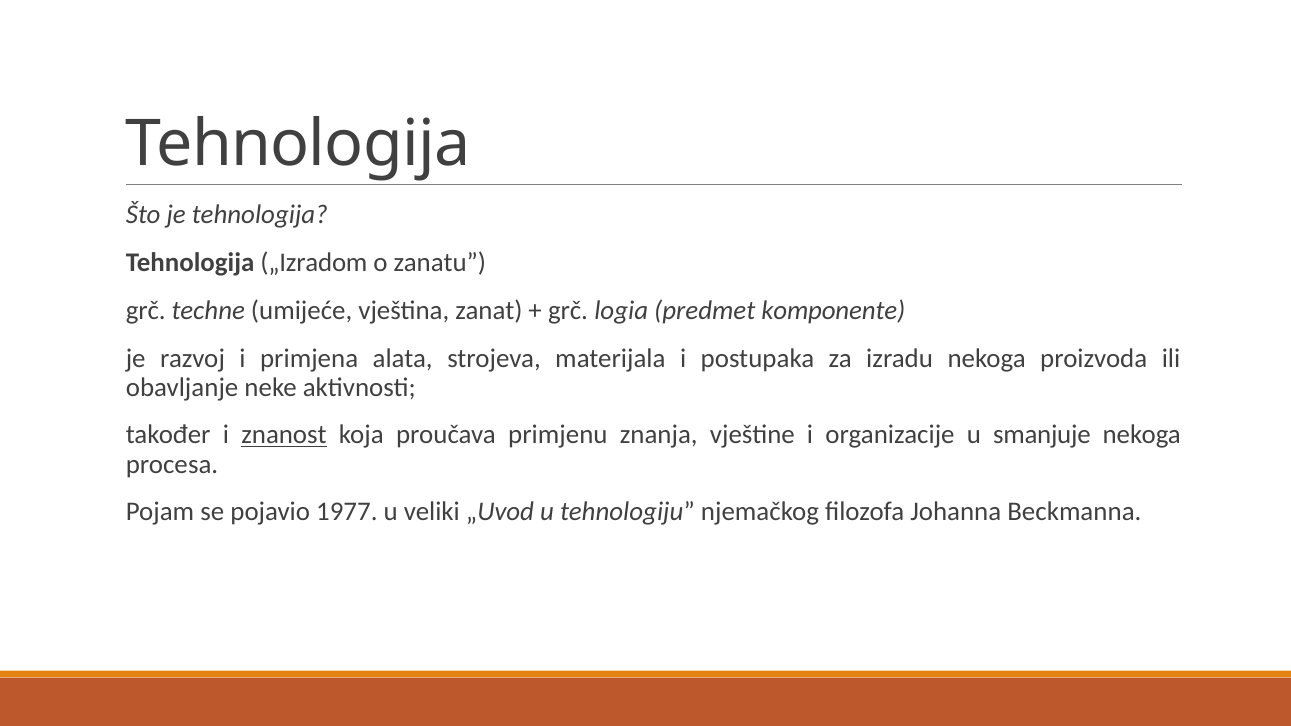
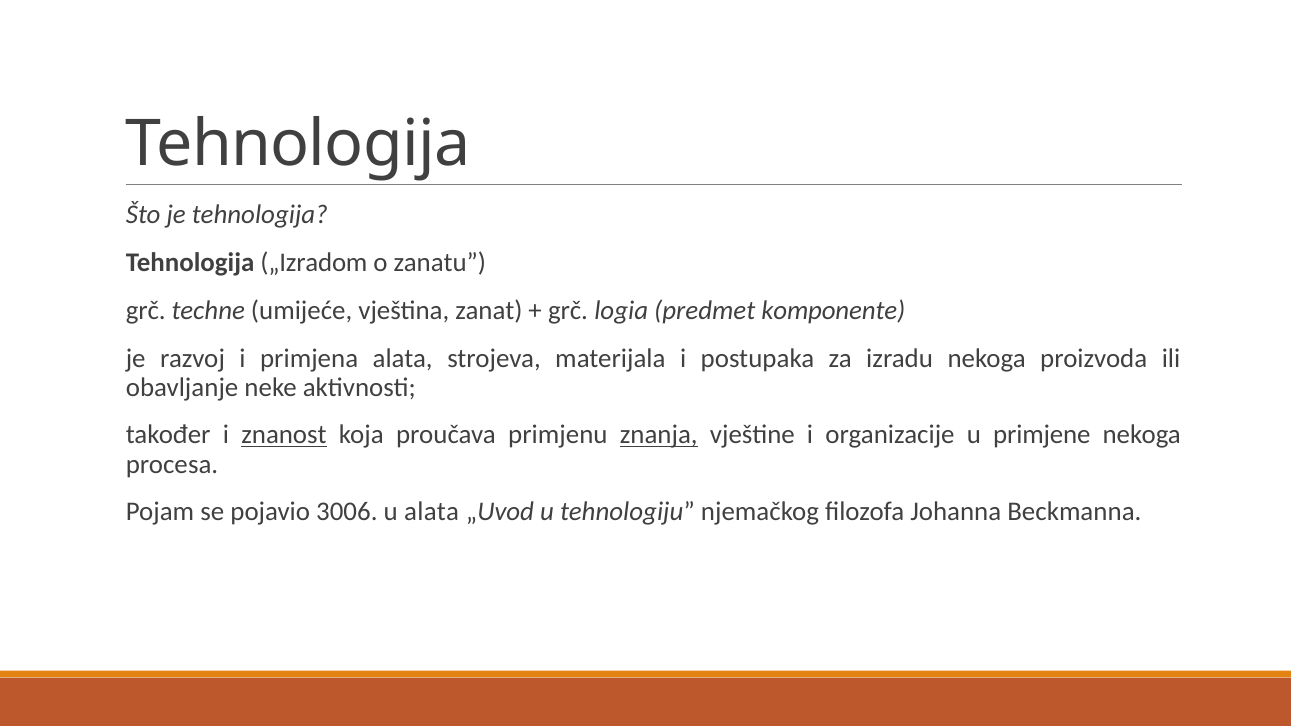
znanja underline: none -> present (659, 435)
smanjuje: smanjuje -> primjene (1042, 435)
1977: 1977 -> 3006 (347, 512)
u veliki: veliki -> alata (432, 512)
